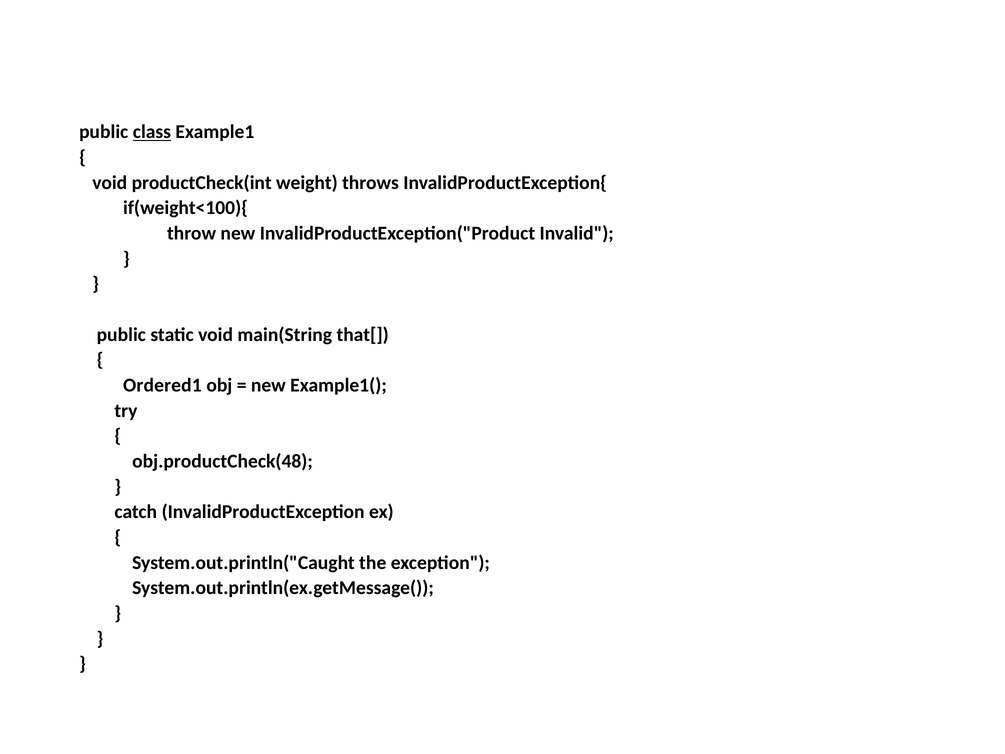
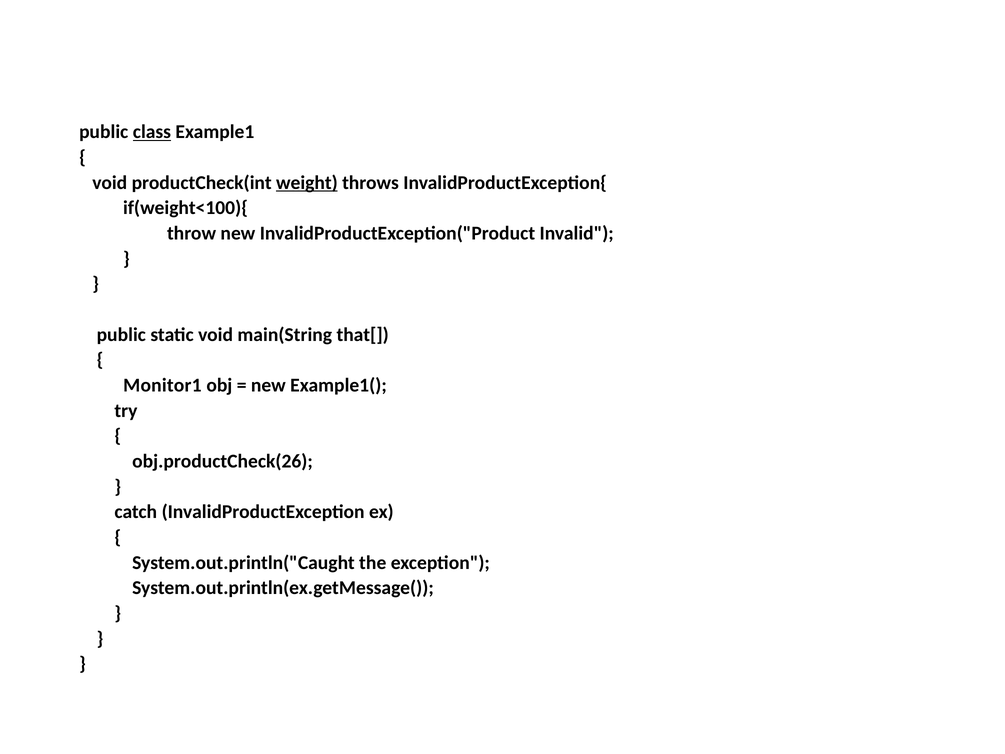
weight underline: none -> present (307, 183)
Ordered1: Ordered1 -> Monitor1 (162, 385)
obj.productCheck(48: obj.productCheck(48 -> obj.productCheck(26 (223, 461)
